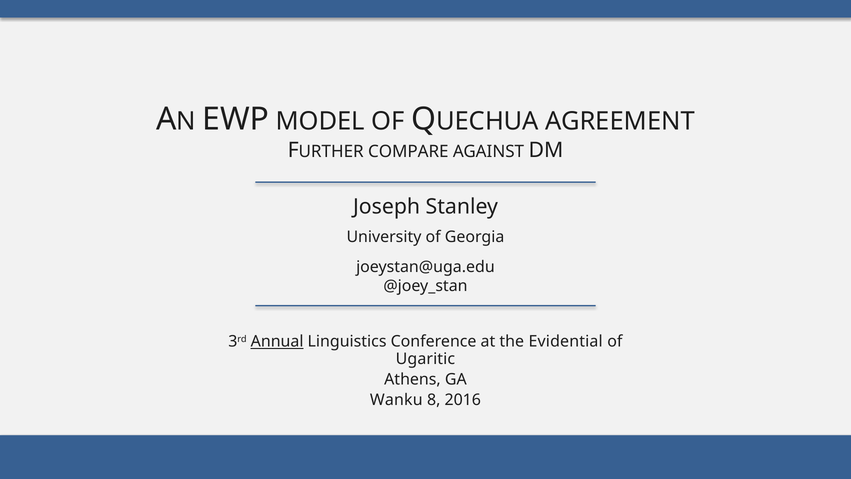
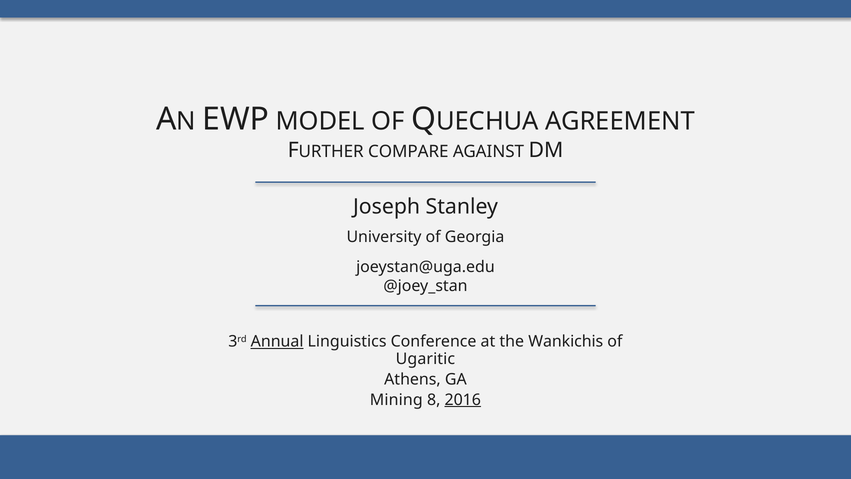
Evidential: Evidential -> Wankichis (566, 341)
Wanku: Wanku -> Mining (396, 399)
2016 underline: none -> present (463, 399)
